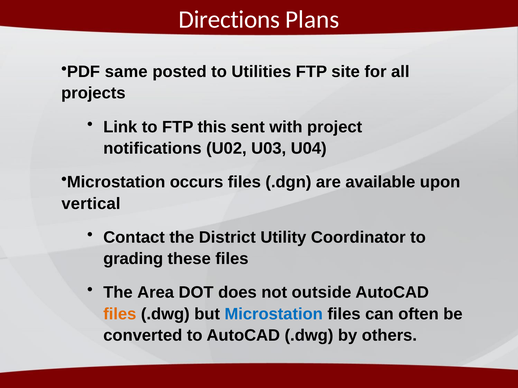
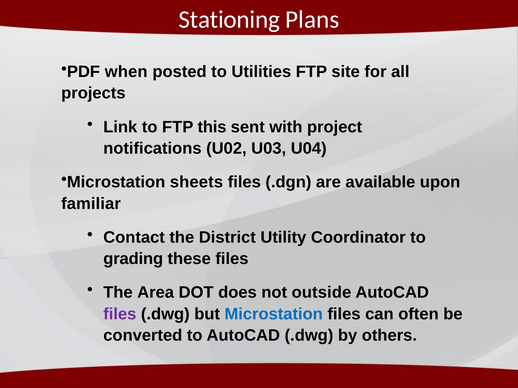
Directions: Directions -> Stationing (229, 19)
same: same -> when (126, 72)
occurs: occurs -> sheets (196, 182)
vertical: vertical -> familiar (91, 204)
files colour: orange -> purple (120, 314)
